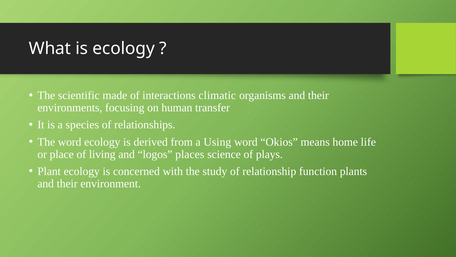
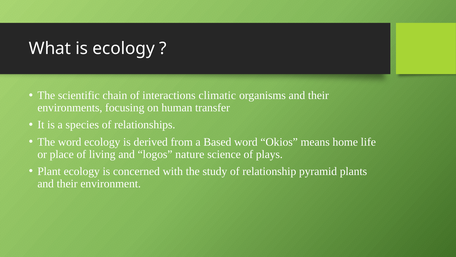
made: made -> chain (115, 95)
Using: Using -> Based (217, 142)
places: places -> nature (190, 154)
function: function -> pyramid (318, 171)
